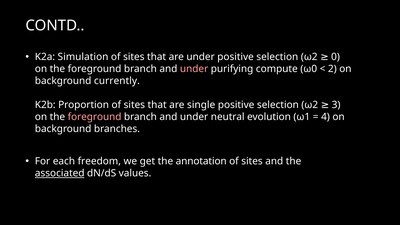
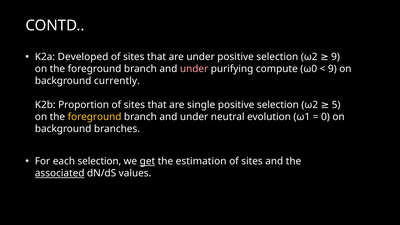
Simulation: Simulation -> Developed (83, 57)
ω2 0: 0 -> 9 (336, 57)
2: 2 -> 9 (332, 69)
3: 3 -> 5 (336, 105)
foreground colour: pink -> yellow (95, 117)
4: 4 -> 0 (325, 117)
each freedom: freedom -> selection (99, 161)
get underline: none -> present (147, 161)
annotation: annotation -> estimation (201, 161)
